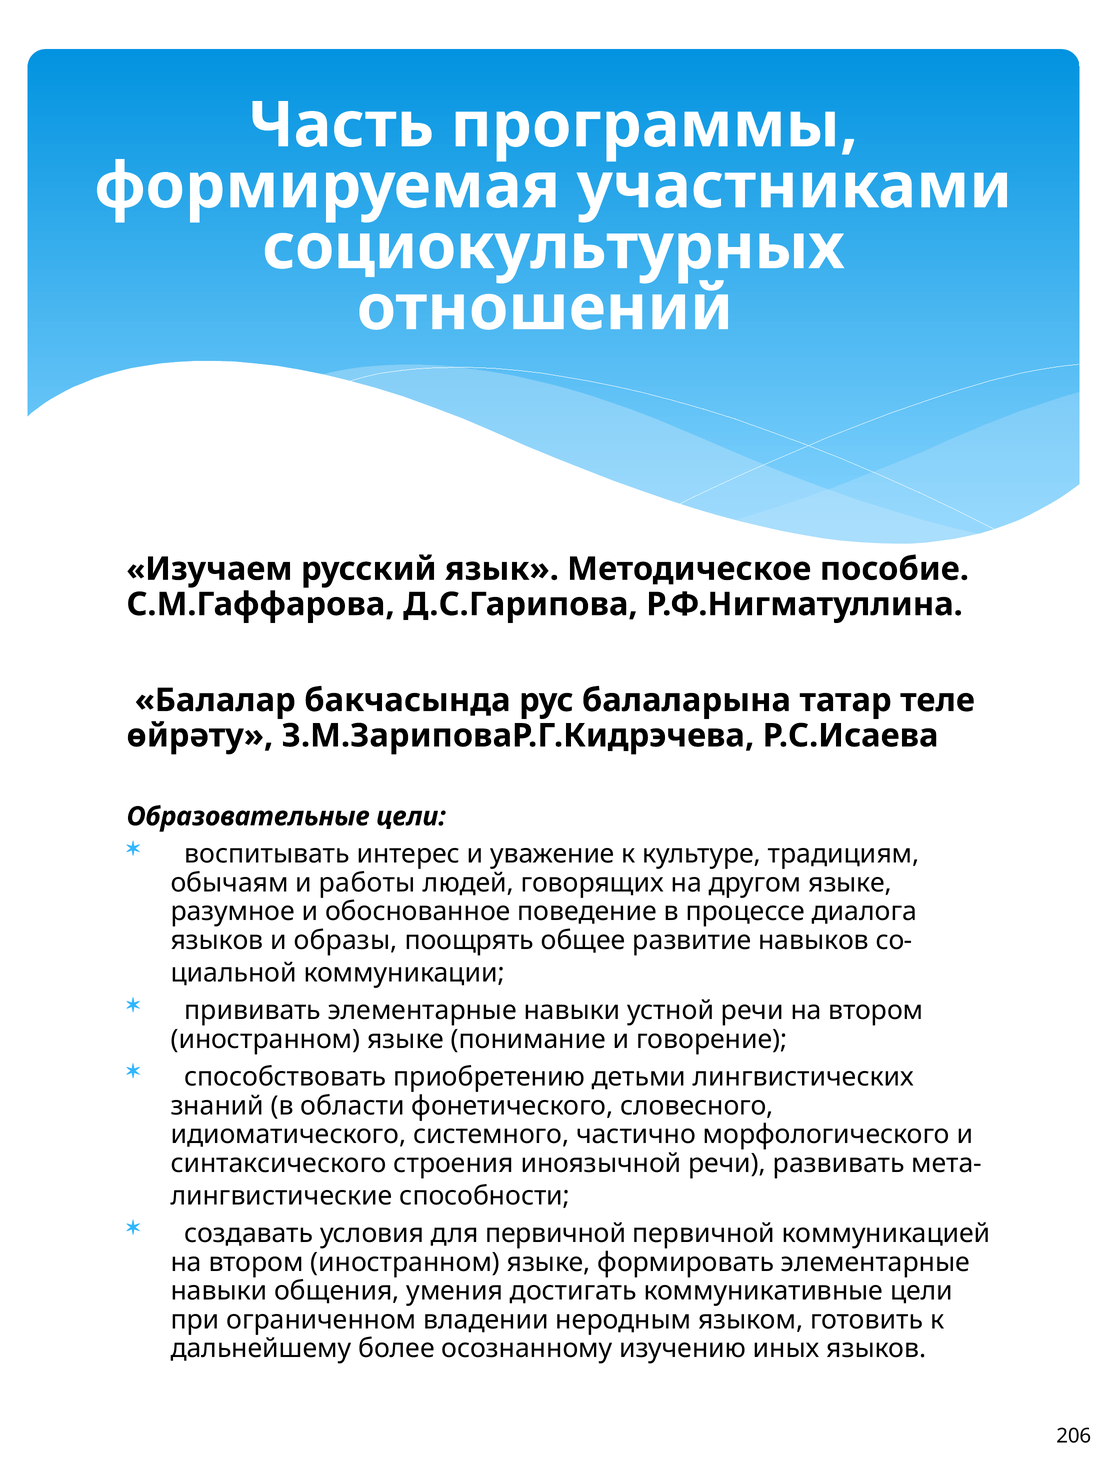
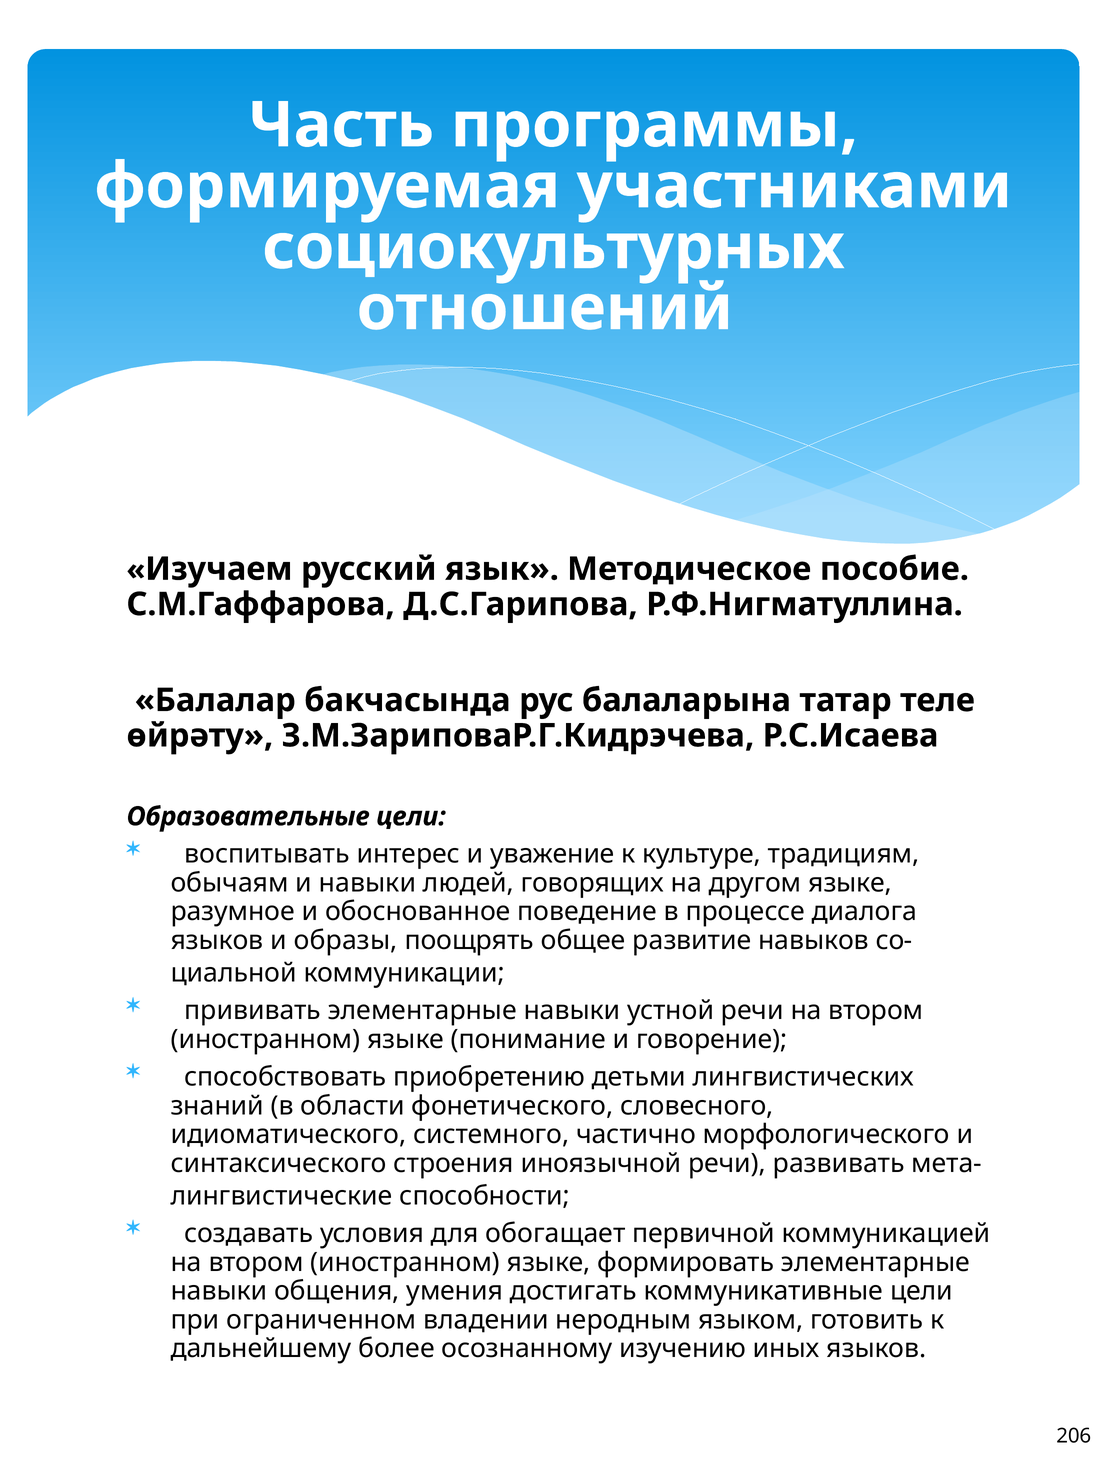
и работы: работы -> навыки (367, 883)
для первичной: первичной -> обогащает (555, 1234)
